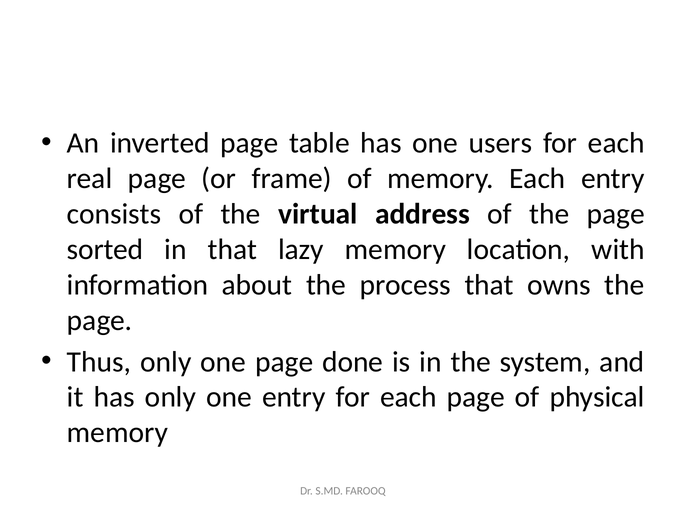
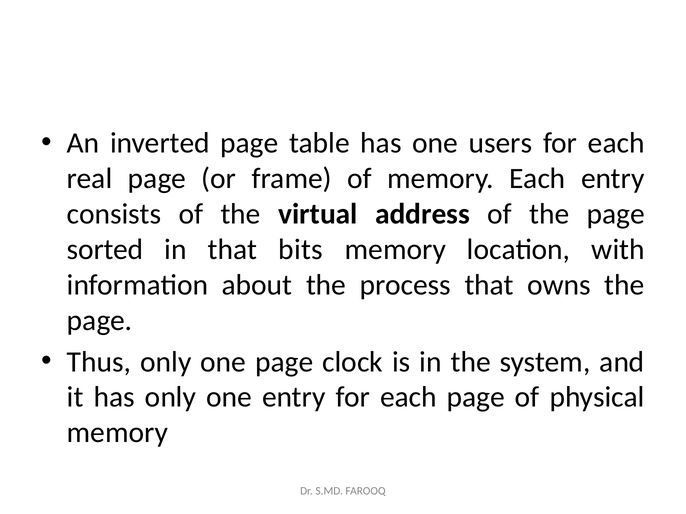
lazy: lazy -> bits (301, 250)
done: done -> clock (353, 362)
